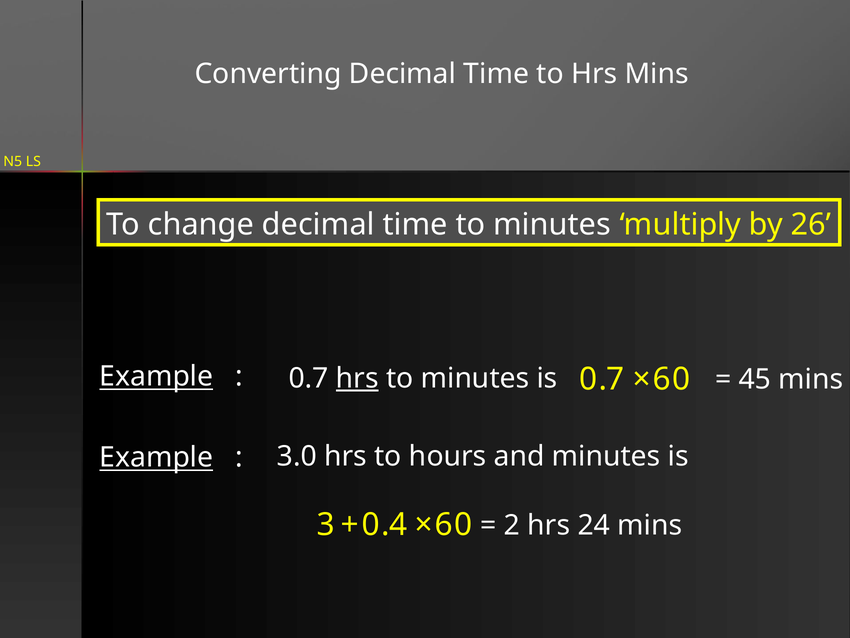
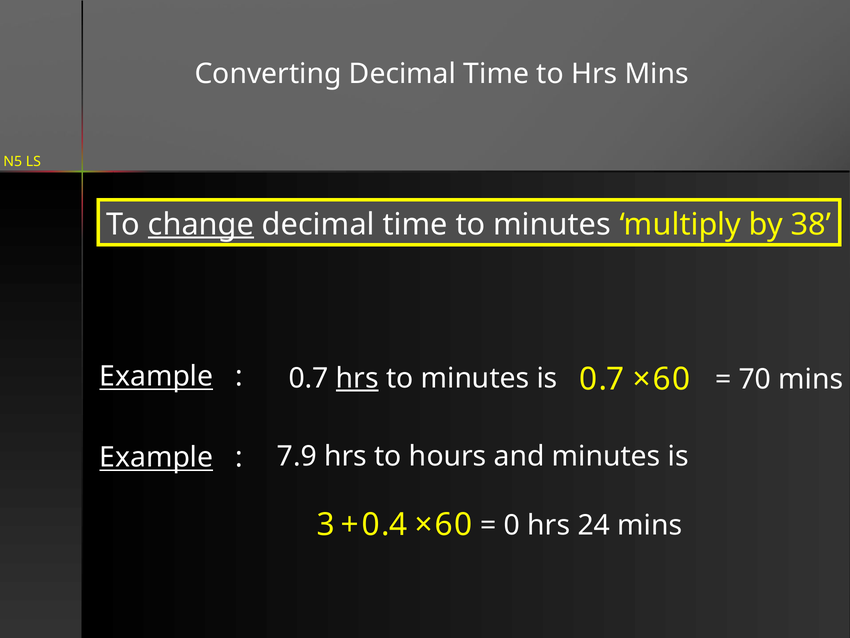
change underline: none -> present (201, 224)
26: 26 -> 38 (811, 224)
45: 45 -> 70 (755, 379)
3.0: 3.0 -> 7.9 (297, 456)
2: 2 -> 0 (512, 525)
